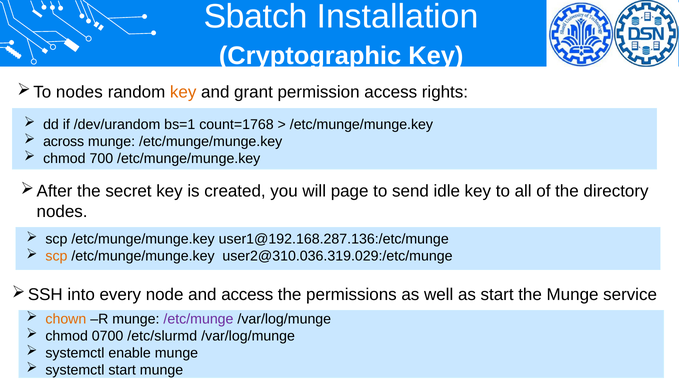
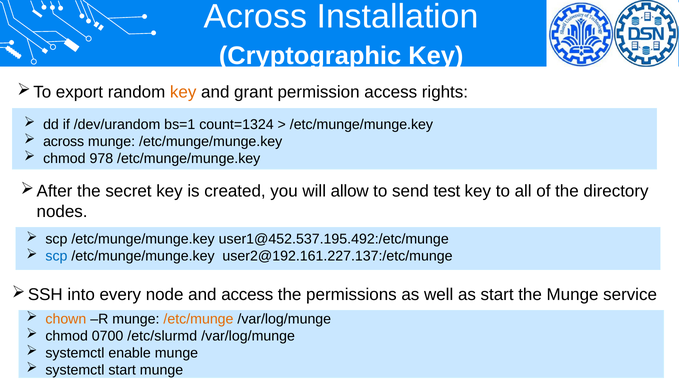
Sbatch: Sbatch -> Across (255, 17)
nodes: nodes -> export (79, 92)
count=1768: count=1768 -> count=1324 (236, 124)
700: 700 -> 978 (101, 158)
page: page -> allow (350, 191)
idle: idle -> test (447, 191)
user1@192.168.287.136:/etc/munge: user1@192.168.287.136:/etc/munge -> user1@452.537.195.492:/etc/munge (334, 239)
scp colour: orange -> blue (56, 256)
user2@310.036.319.029:/etc/munge: user2@310.036.319.029:/etc/munge -> user2@192.161.227.137:/etc/munge (337, 256)
/etc/munge colour: purple -> orange (198, 319)
